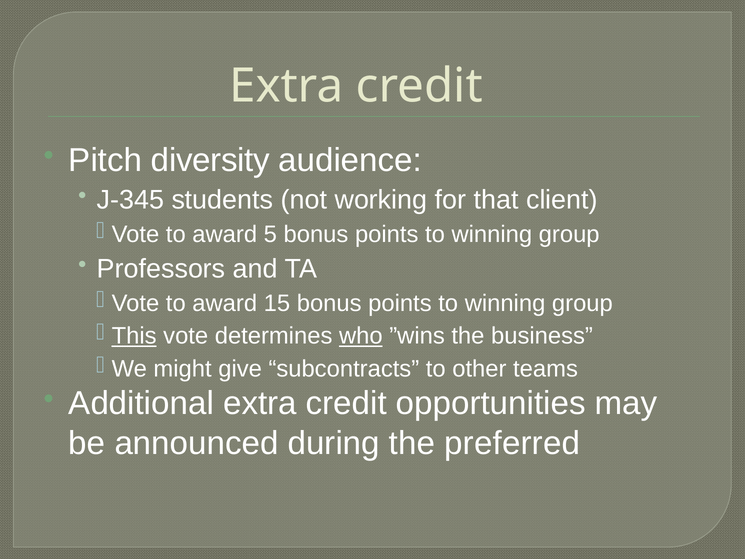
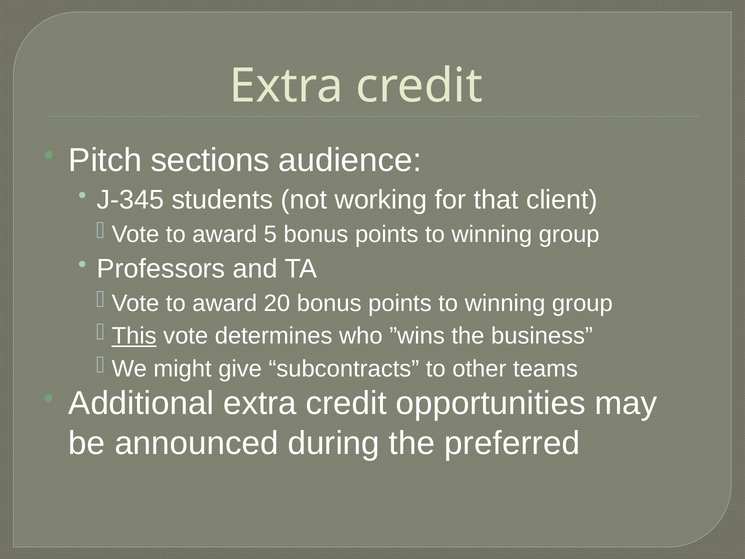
diversity: diversity -> sections (210, 160)
15: 15 -> 20 (277, 303)
who underline: present -> none (361, 336)
